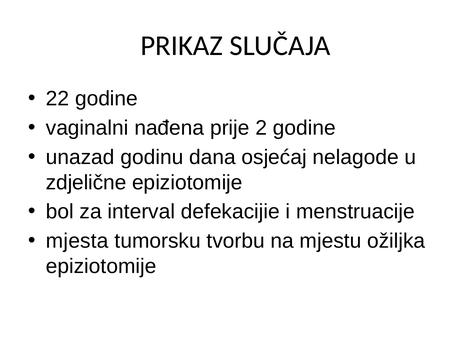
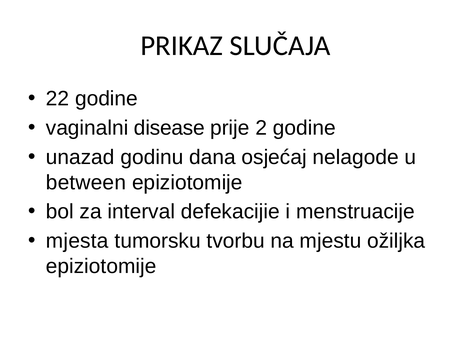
nađena: nađena -> disease (169, 128)
zdjelične: zdjelične -> between (86, 183)
